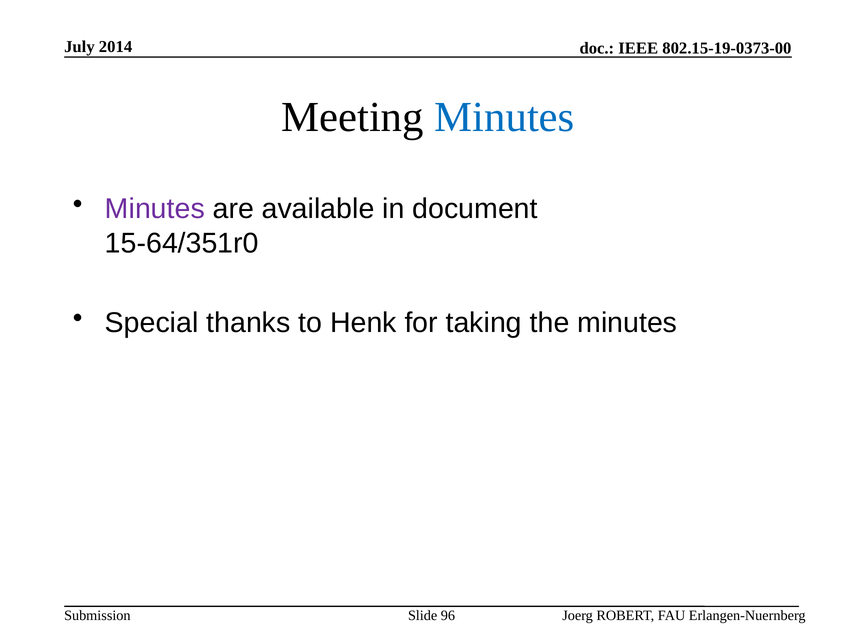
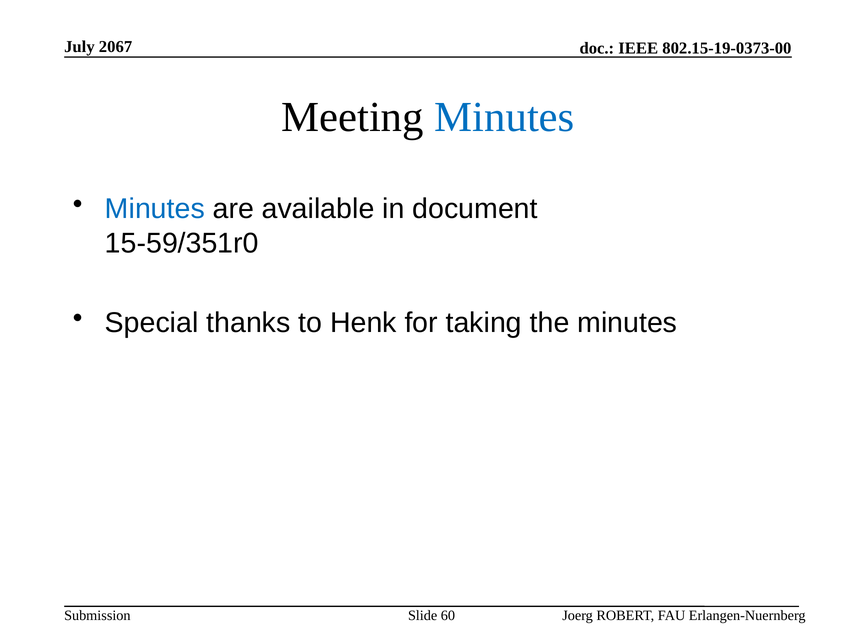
2014: 2014 -> 2067 (116, 47)
Minutes colour: purple -> blue (155, 209)
15-64/351r0: 15-64/351r0 -> 15-59/351r0 (182, 243)
96: 96 -> 60 (448, 616)
